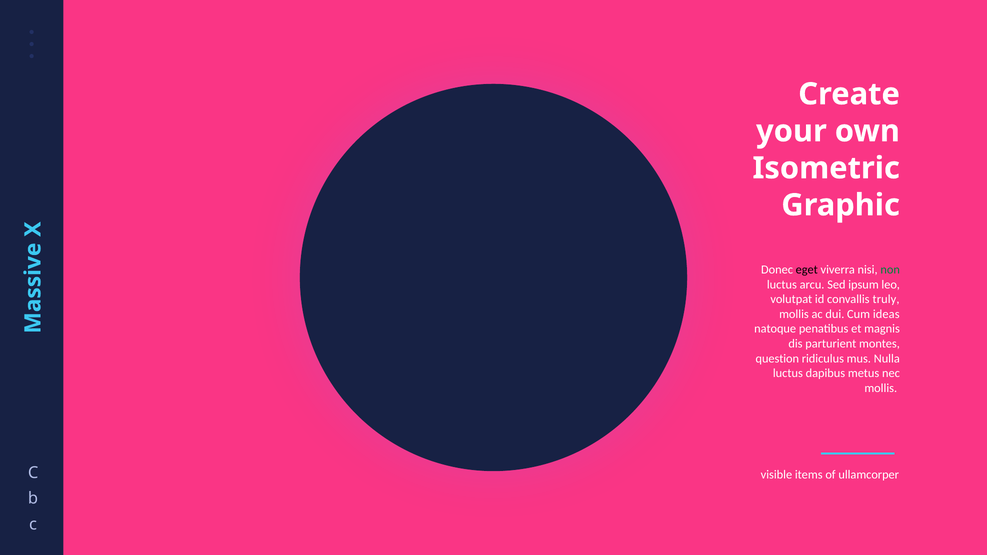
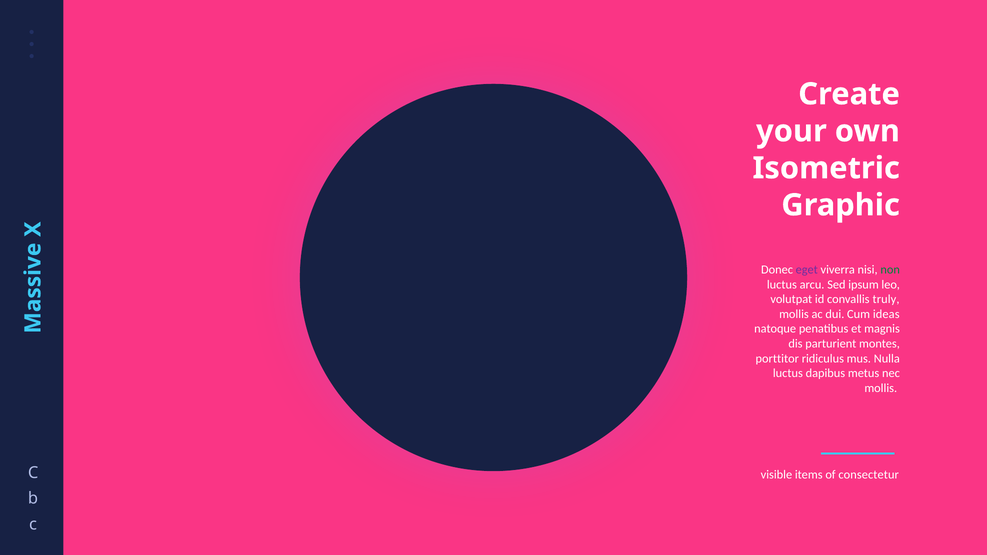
eget colour: black -> purple (807, 270)
question: question -> porttitor (777, 359)
ullamcorper: ullamcorper -> consectetur (869, 475)
